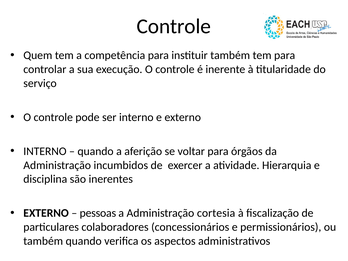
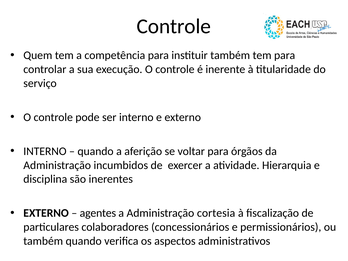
pessoas: pessoas -> agentes (98, 213)
